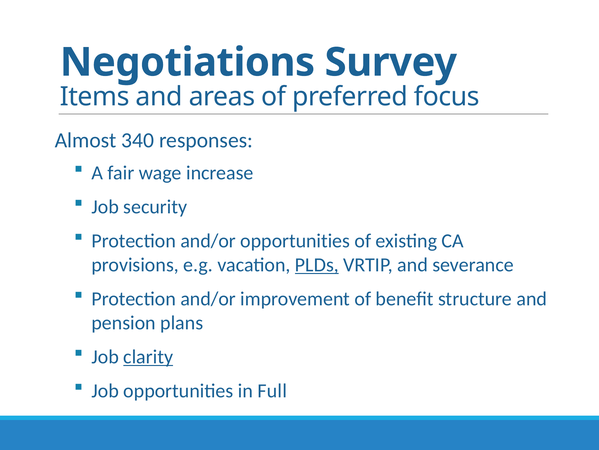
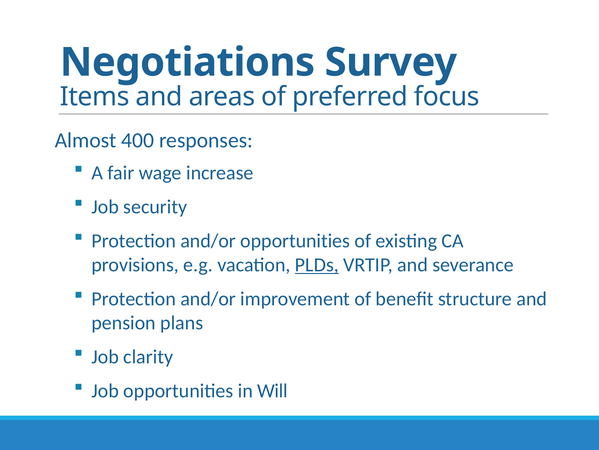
340: 340 -> 400 (138, 140)
clarity underline: present -> none (148, 356)
Full: Full -> Will (272, 390)
